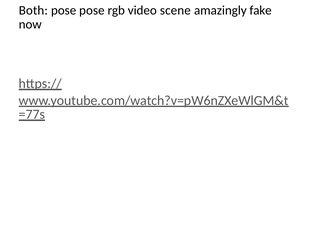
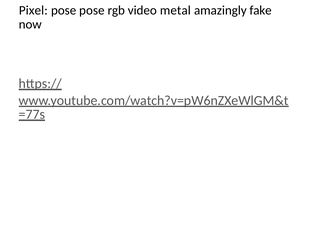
Both: Both -> Pixel (33, 10)
scene: scene -> metal (175, 10)
